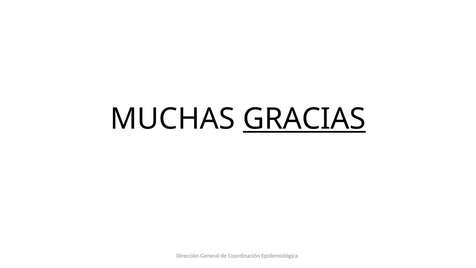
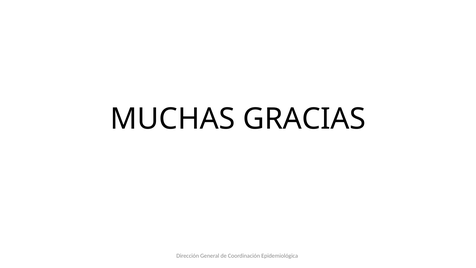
GRACIAS underline: present -> none (304, 119)
